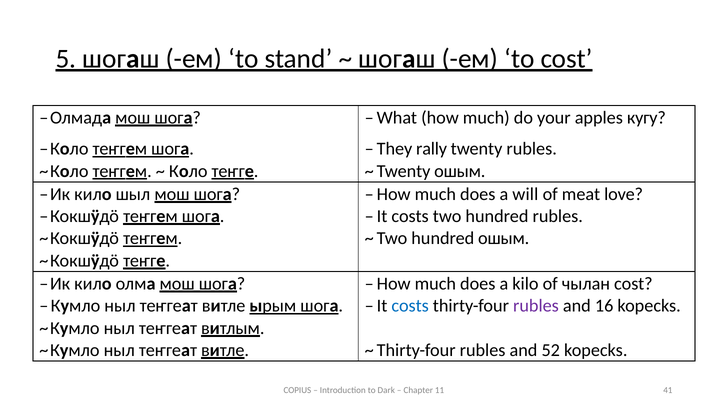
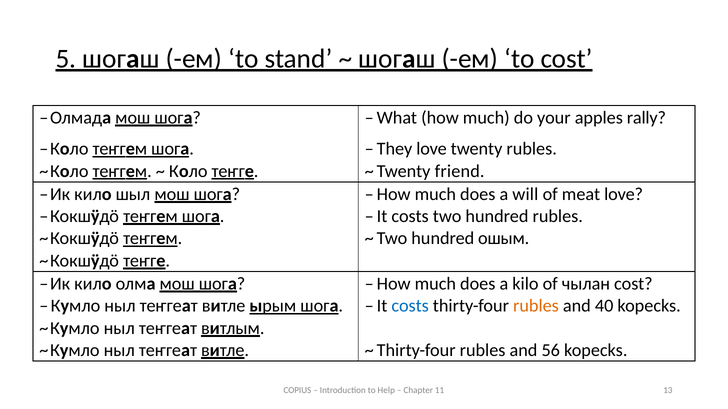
кугу: кугу -> rally (646, 118)
They rally: rally -> love (432, 149)
ошым: ошым -> friend (460, 171)
rubles colour: purple -> orange (536, 306)
16: 16 -> 40 (604, 306)
52: 52 -> 56 (551, 351)
Dark: Dark -> Help (386, 391)
41: 41 -> 13 (668, 391)
